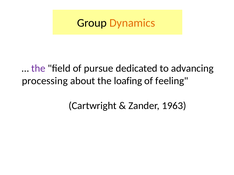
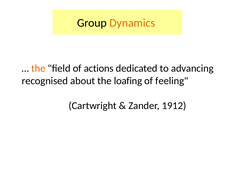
the colour: purple -> orange (38, 69)
pursue: pursue -> actions (99, 69)
processing: processing -> recognised (45, 81)
1963: 1963 -> 1912 (174, 106)
